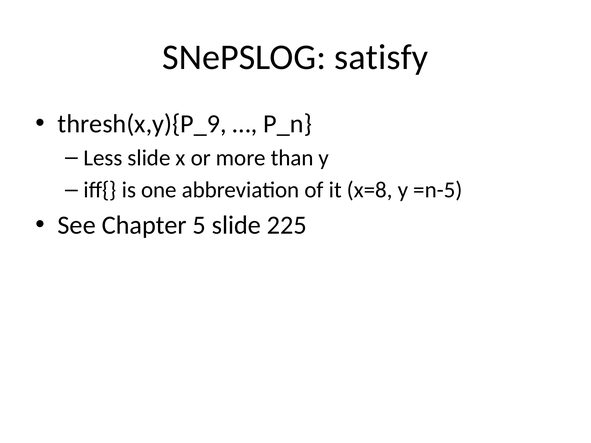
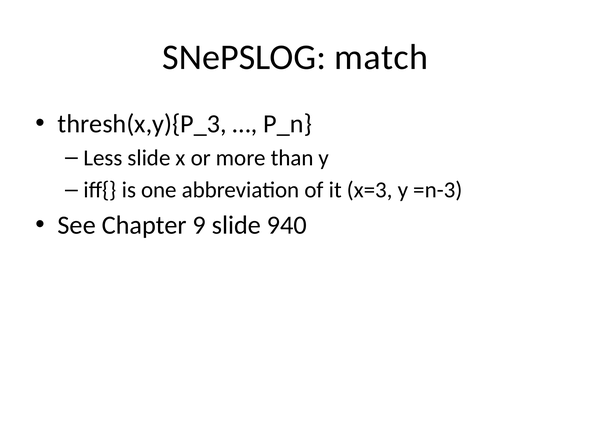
satisfy: satisfy -> match (381, 57)
thresh(x,y){P_9: thresh(x,y){P_9 -> thresh(x,y){P_3 (142, 124)
x=8: x=8 -> x=3 (370, 190)
=n-5: =n-5 -> =n-3 (438, 190)
5: 5 -> 9 (199, 225)
225: 225 -> 940 (287, 225)
